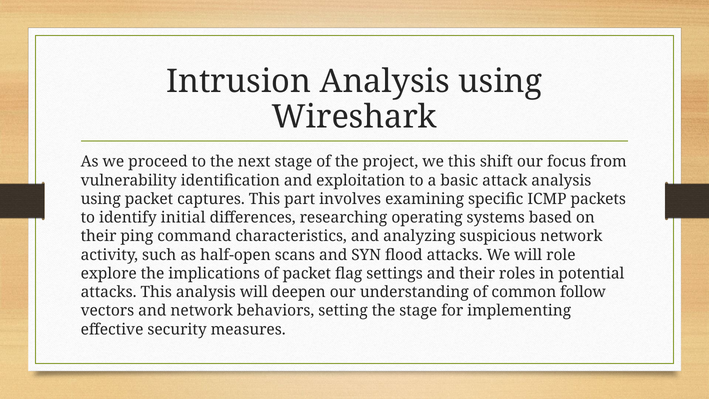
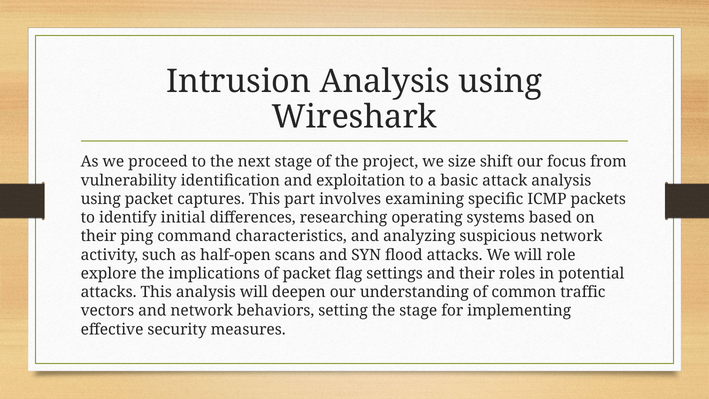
we this: this -> size (462, 162)
follow: follow -> traffic (583, 292)
